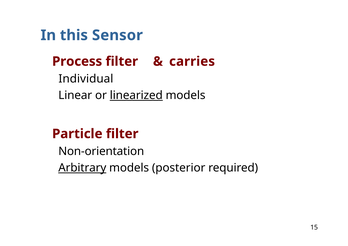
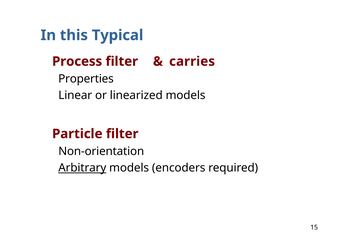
Sensor: Sensor -> Typical (118, 35)
Individual: Individual -> Properties (86, 79)
linearized underline: present -> none (136, 95)
posterior: posterior -> encoders (179, 168)
